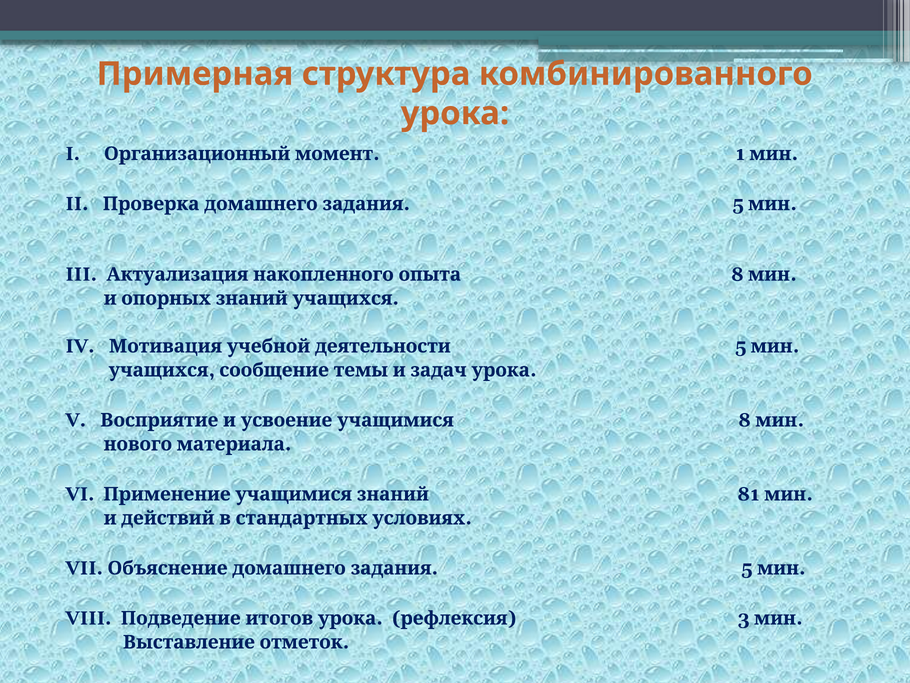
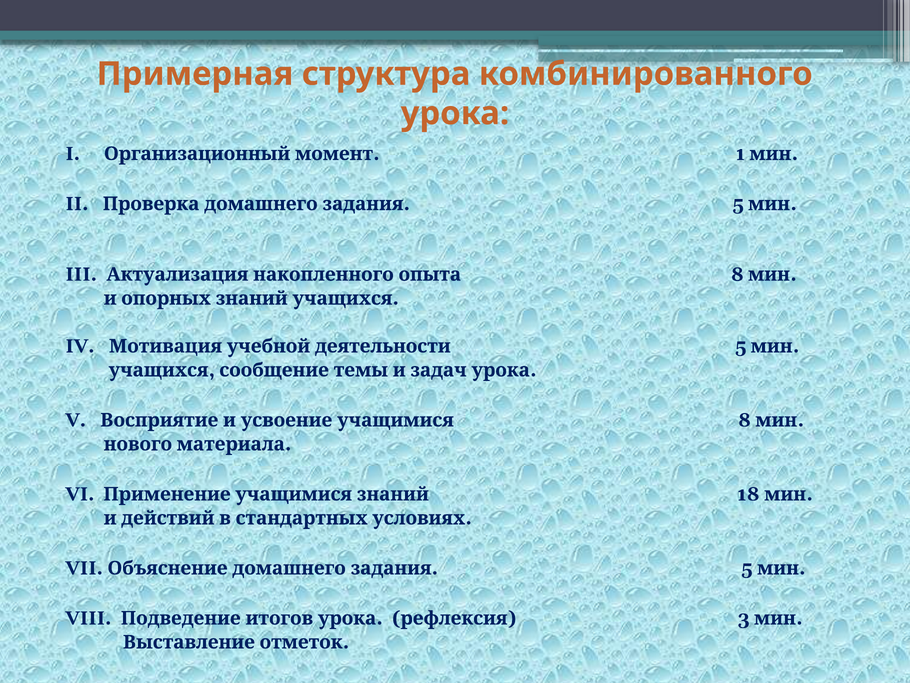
81: 81 -> 18 (748, 494)
